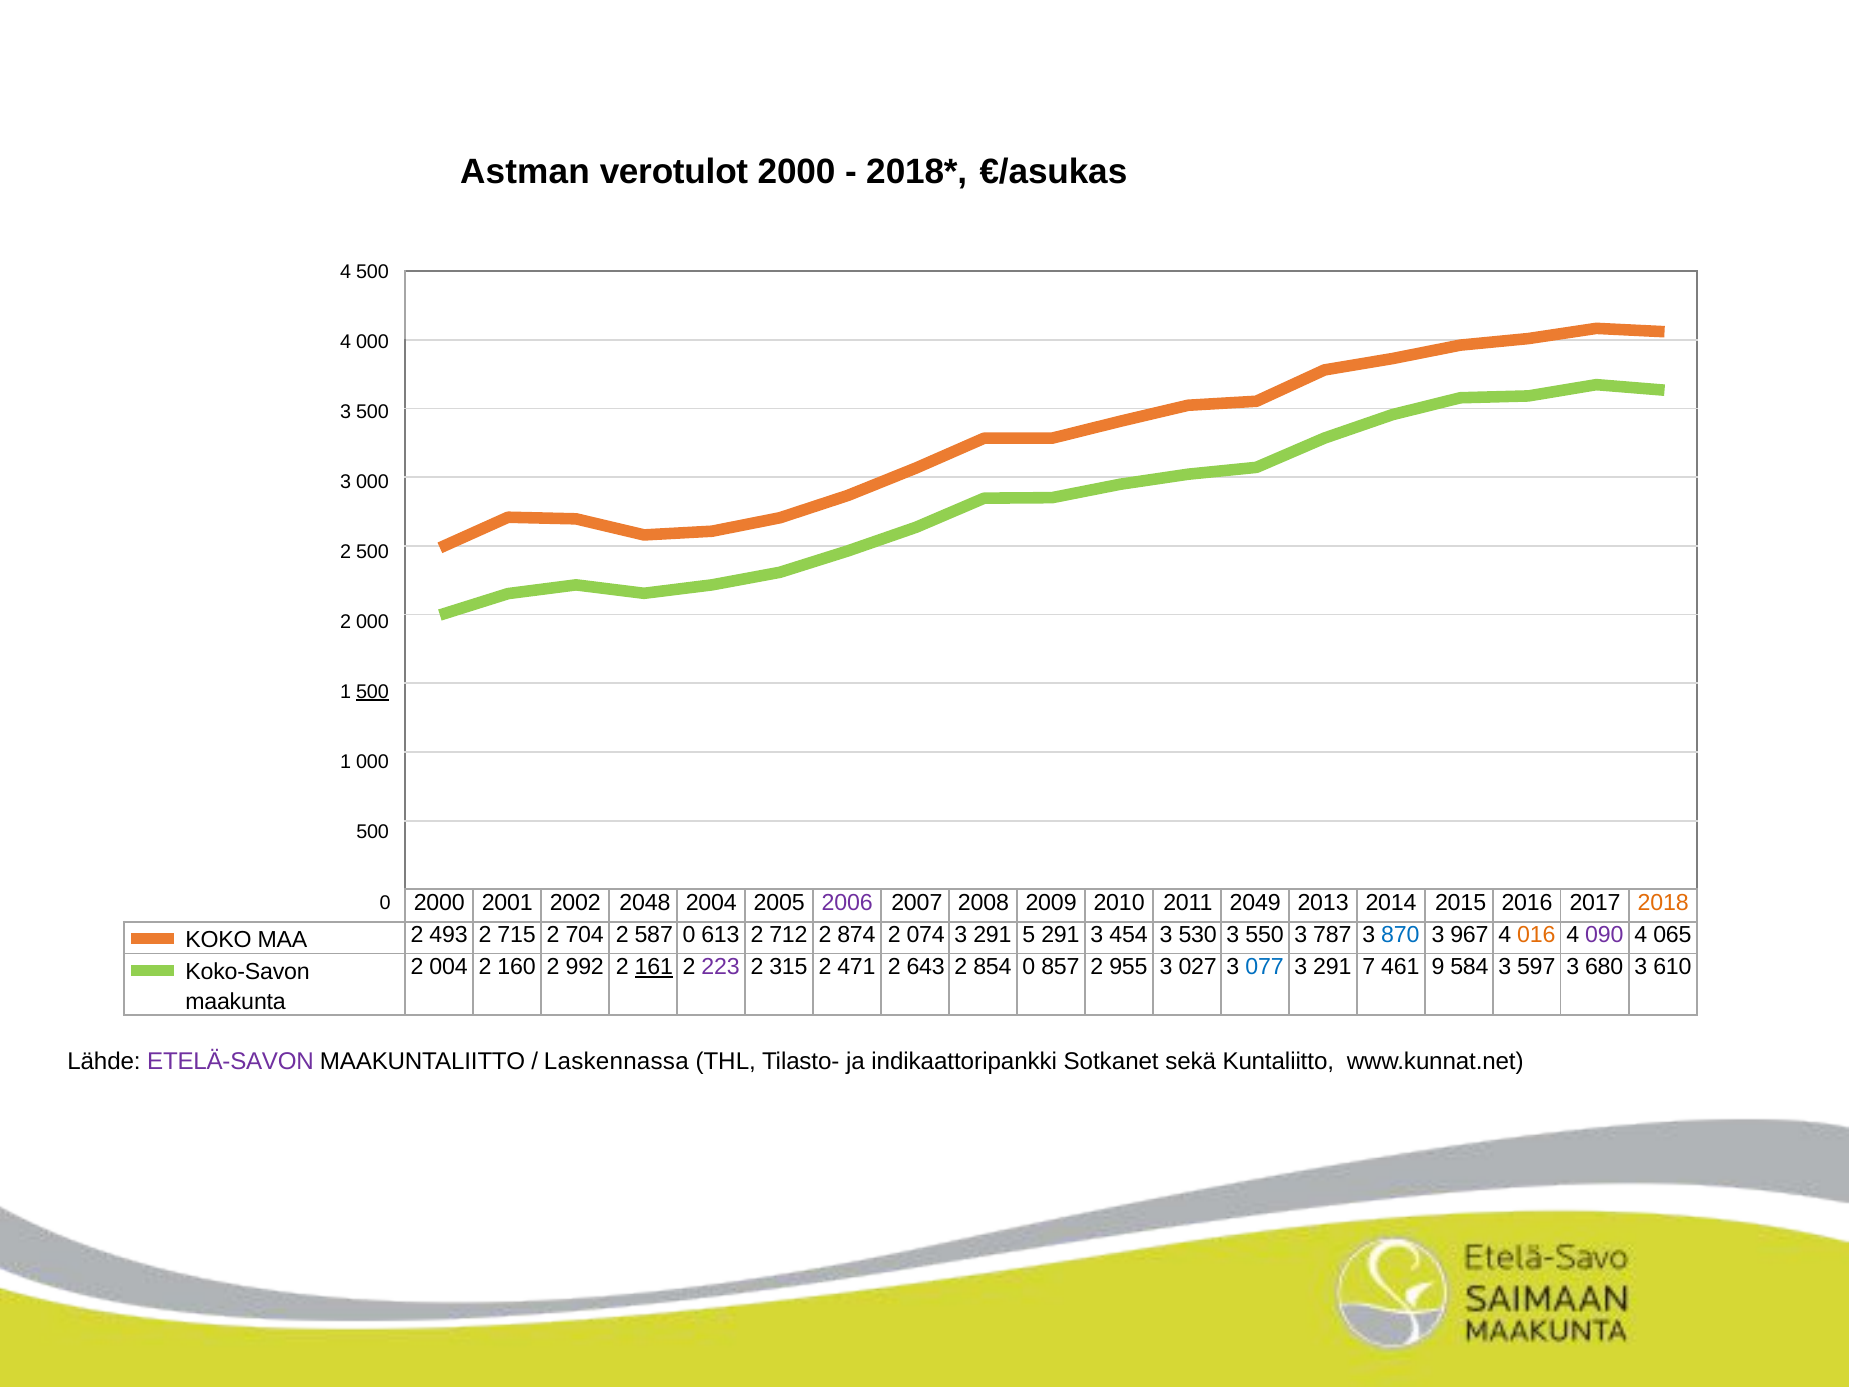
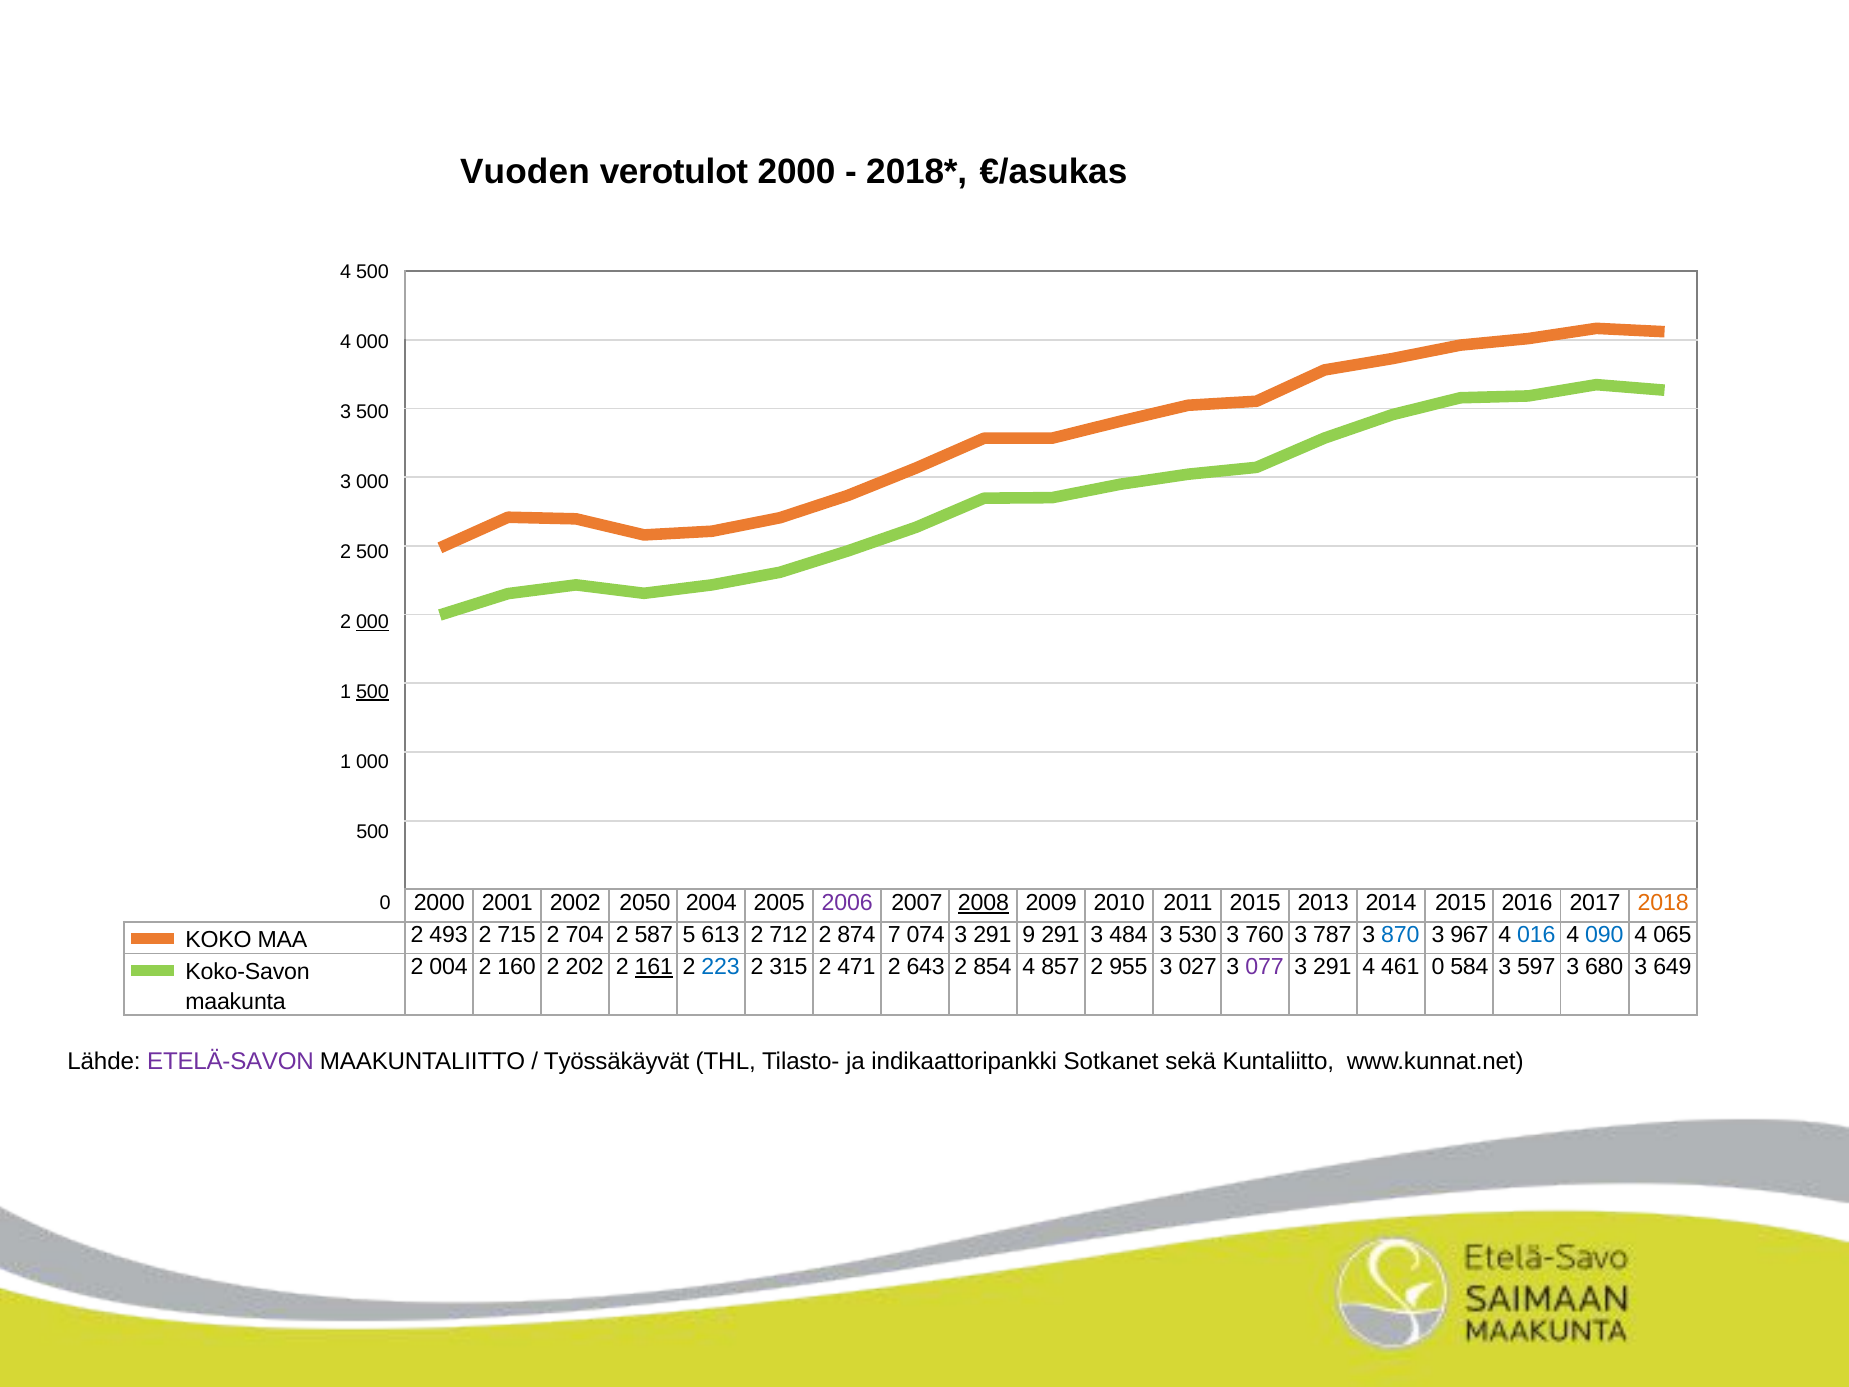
Astman: Astman -> Vuoden (525, 172)
000 underline: none -> present (372, 621)
2048: 2048 -> 2050 (645, 903)
2008 underline: none -> present (983, 903)
2011 2049: 2049 -> 2015 (1255, 903)
587 0: 0 -> 5 (689, 935)
874 2: 2 -> 7 (894, 935)
5: 5 -> 9 (1029, 935)
454: 454 -> 484 (1128, 935)
550: 550 -> 760 (1264, 935)
016 colour: orange -> blue (1536, 935)
090 colour: purple -> blue (1604, 935)
992: 992 -> 202 (585, 967)
223 colour: purple -> blue (721, 967)
854 0: 0 -> 4 (1029, 967)
077 colour: blue -> purple (1264, 967)
291 7: 7 -> 4 (1369, 967)
461 9: 9 -> 0 (1438, 967)
610: 610 -> 649 (1672, 967)
Laskennassa: Laskennassa -> Työssäkäyvät (617, 1061)
